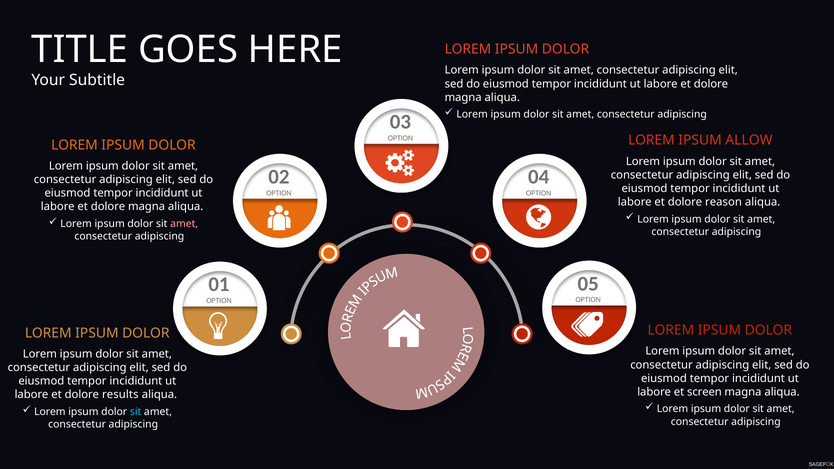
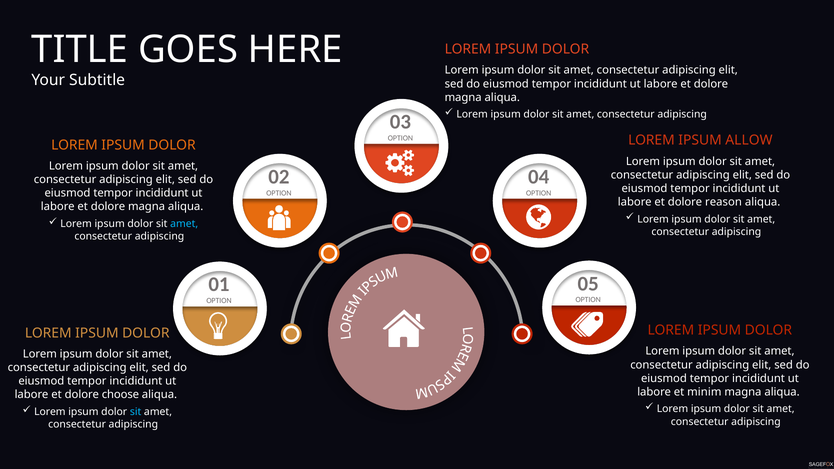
amet colour: pink -> light blue (184, 224)
screen: screen -> minim (704, 392)
results: results -> choose (120, 395)
